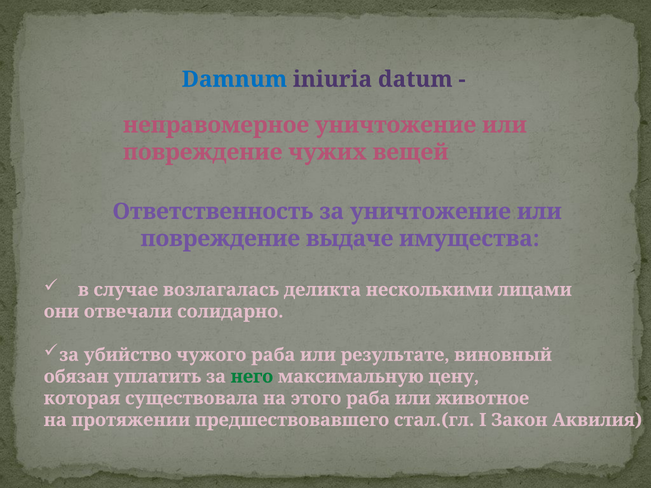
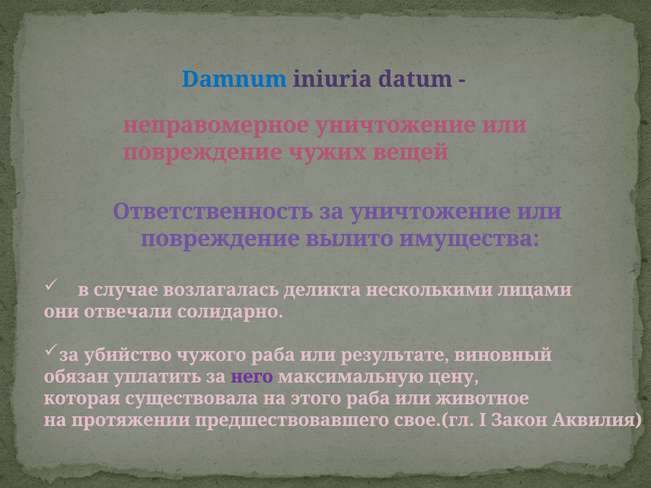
выдаче: выдаче -> вылито (350, 239)
него colour: green -> purple (252, 377)
стал.(гл: стал.(гл -> свое.(гл (434, 420)
